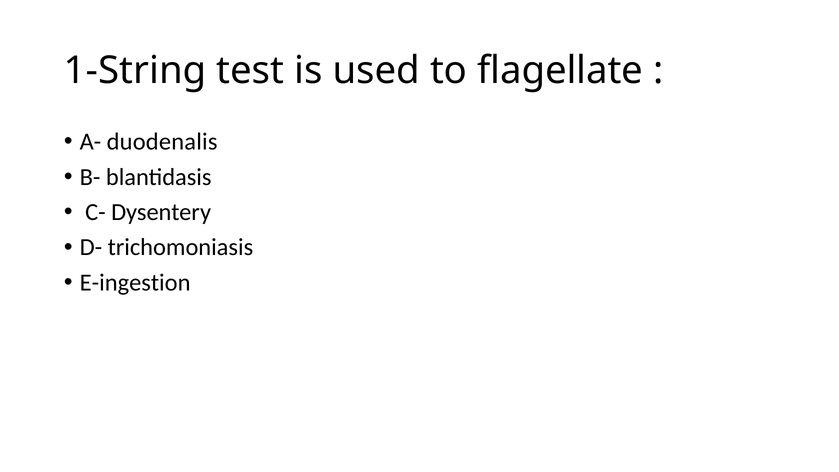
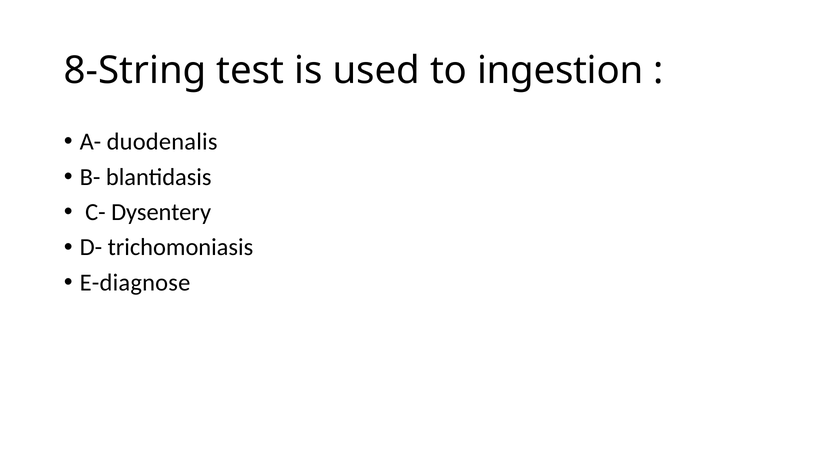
1-String: 1-String -> 8-String (135, 70)
flagellate: flagellate -> ingestion (560, 70)
E-ingestion: E-ingestion -> E-diagnose (135, 283)
